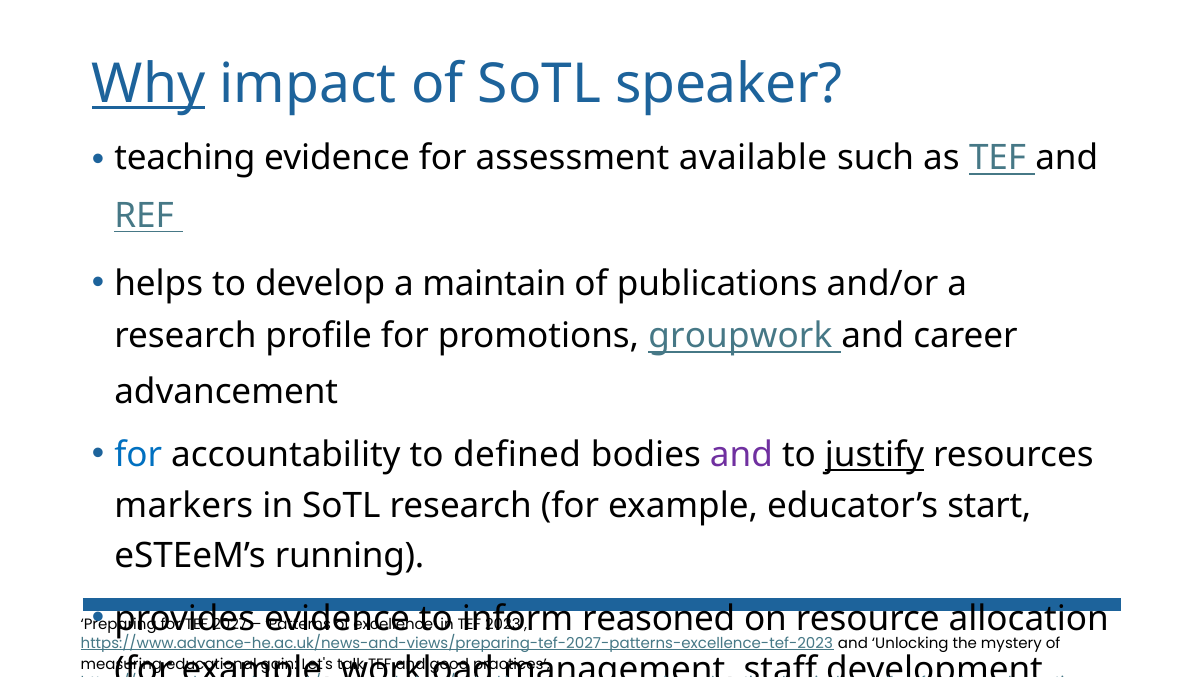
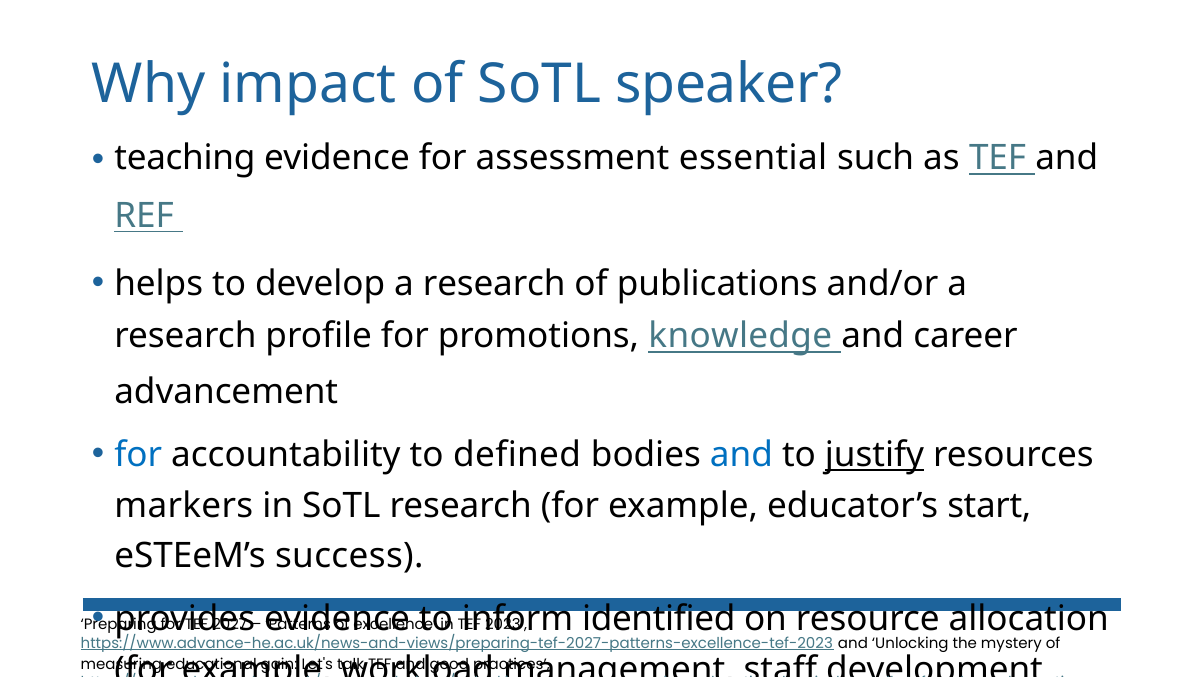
Why underline: present -> none (149, 84)
available: available -> essential (753, 158)
develop a maintain: maintain -> research (494, 284)
groupwork: groupwork -> knowledge (740, 336)
and colour: purple -> blue (741, 455)
running: running -> success (349, 556)
reasoned: reasoned -> identified (659, 619)
